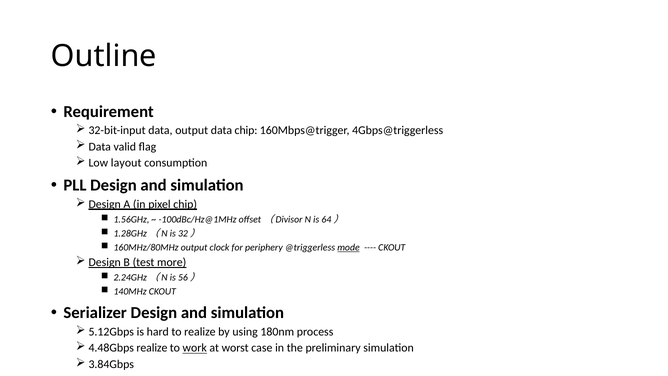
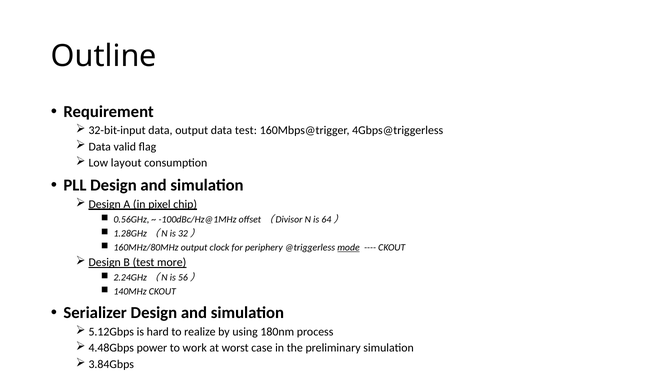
data chip: chip -> test (246, 130)
1.56GHz: 1.56GHz -> 0.56GHz (131, 219)
realize: realize -> power (152, 348)
work underline: present -> none (195, 348)
